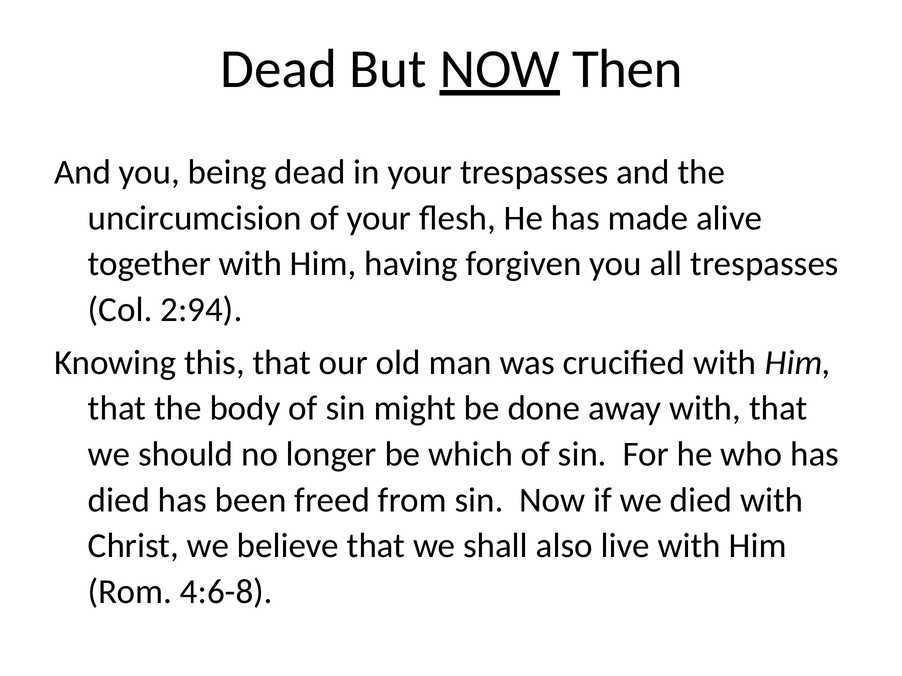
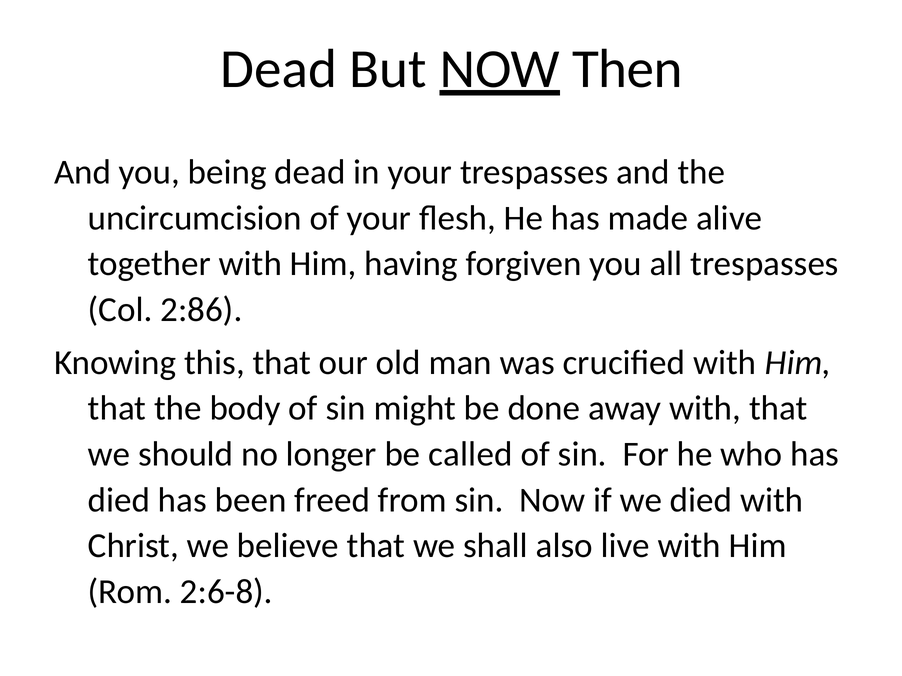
2:94: 2:94 -> 2:86 (201, 310)
which: which -> called (470, 454)
4:6-8: 4:6-8 -> 2:6-8 (226, 592)
